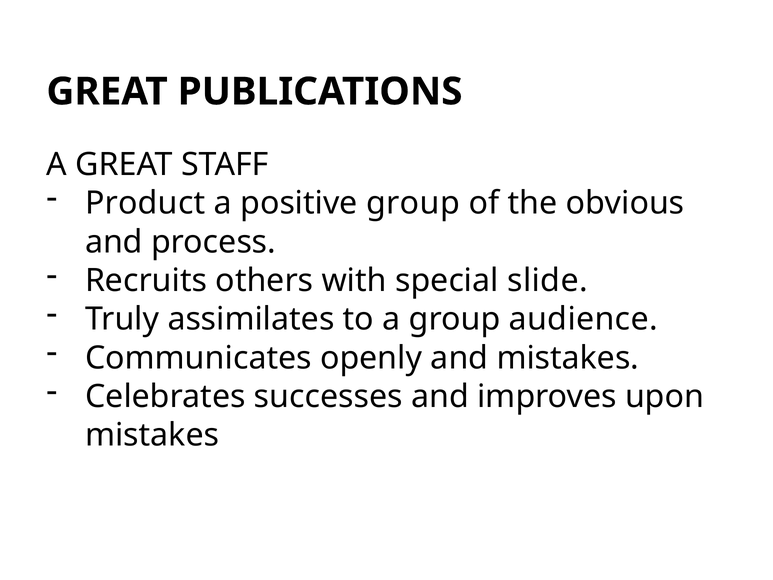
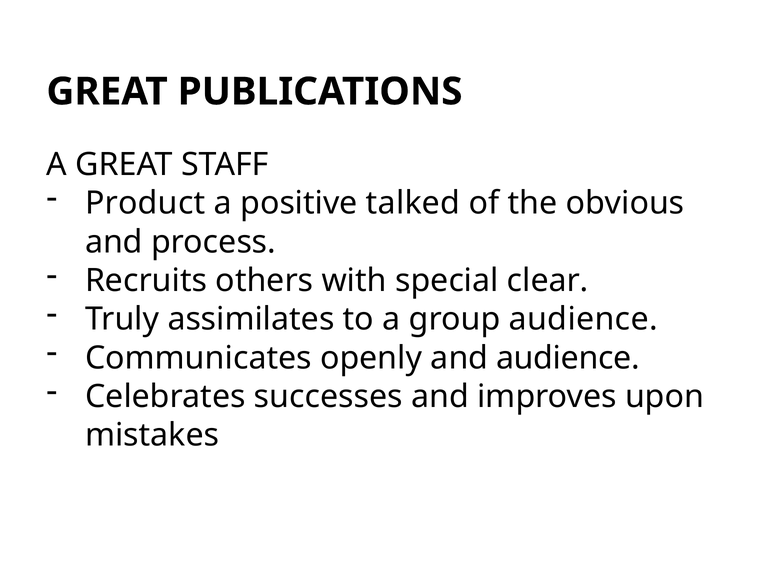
positive group: group -> talked (413, 203)
slide: slide -> clear (548, 281)
and mistakes: mistakes -> audience (568, 358)
